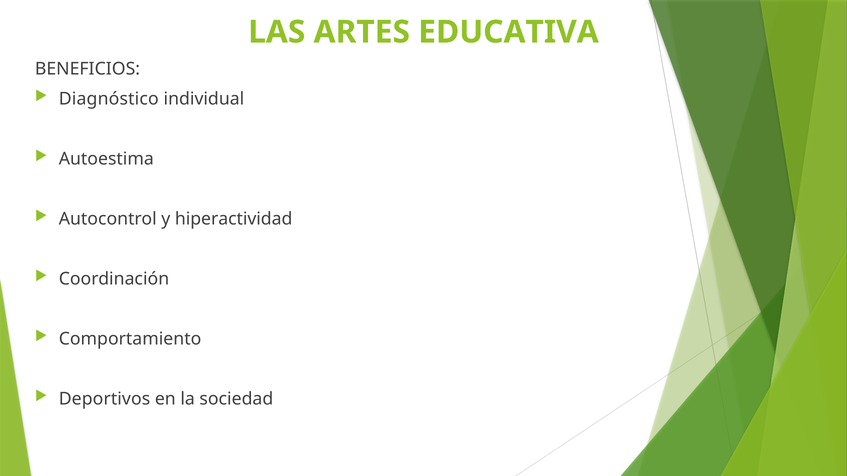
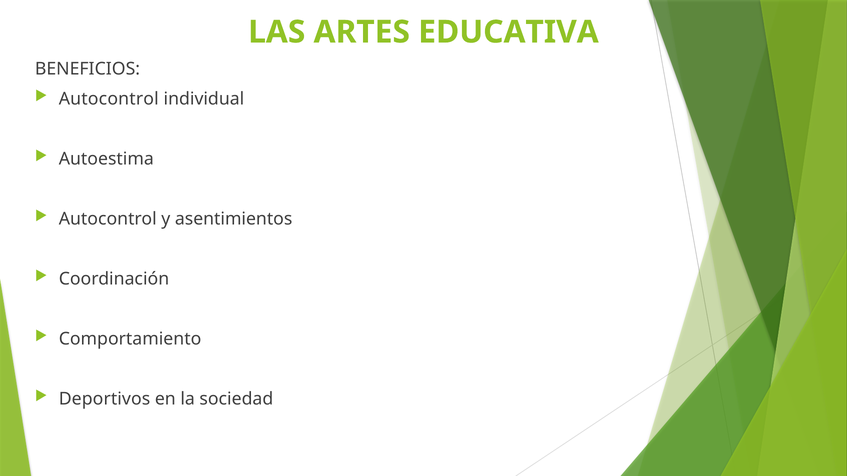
Diagnóstico: Diagnóstico -> Autocontrol (109, 99)
hiperactividad: hiperactividad -> asentimientos (234, 219)
